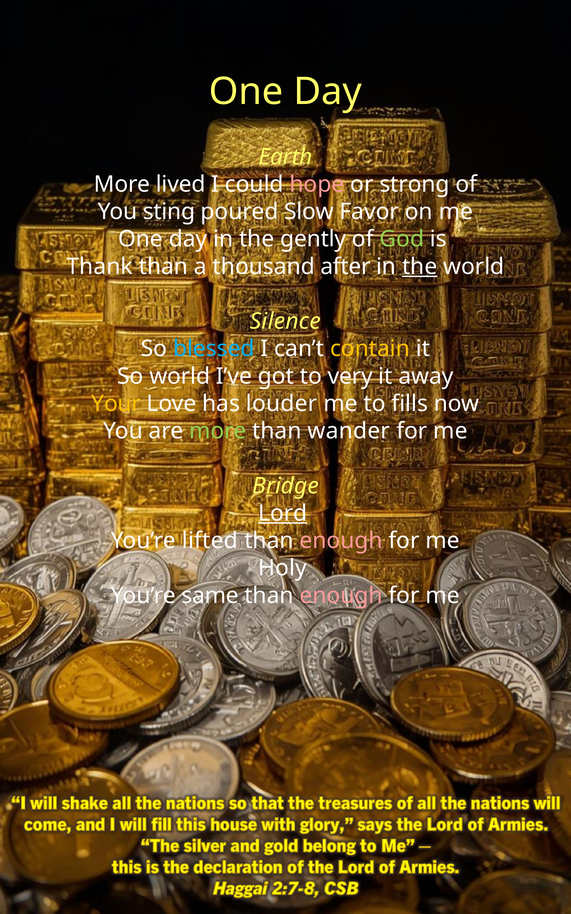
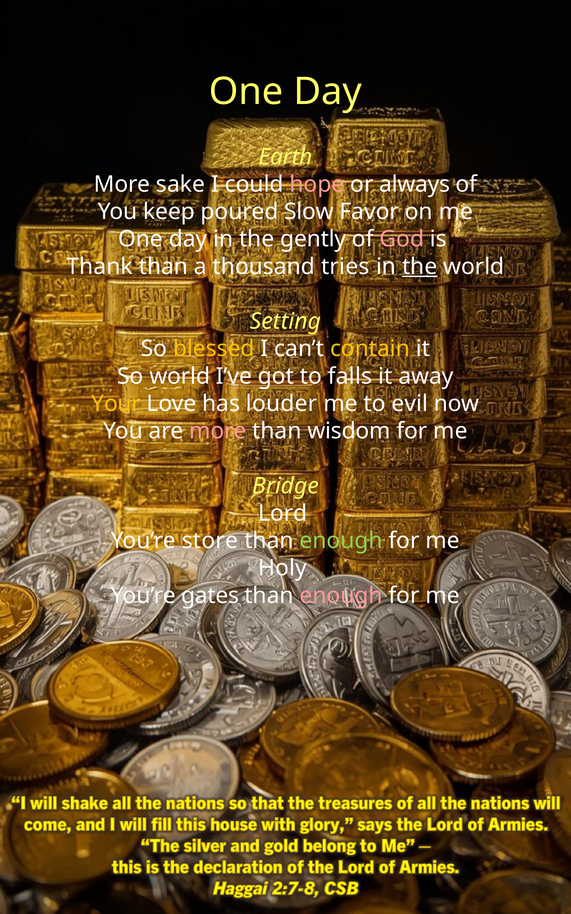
lived: lived -> sake (181, 184)
strong: strong -> always (415, 184)
sting: sting -> keep (169, 212)
God colour: light green -> pink (402, 239)
after: after -> tries (345, 266)
Silence: Silence -> Setting (285, 321)
blessed colour: light blue -> yellow (214, 349)
very: very -> falls (350, 376)
fills: fills -> evil (410, 403)
more colour: light green -> pink (218, 431)
wander: wander -> wisdom (349, 431)
Lord underline: present -> none (283, 513)
lifted: lifted -> store (210, 540)
enough colour: pink -> light green (341, 540)
same: same -> gates (210, 595)
